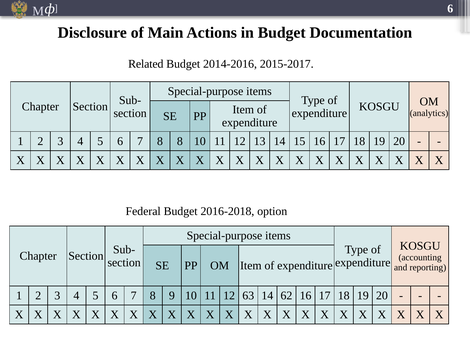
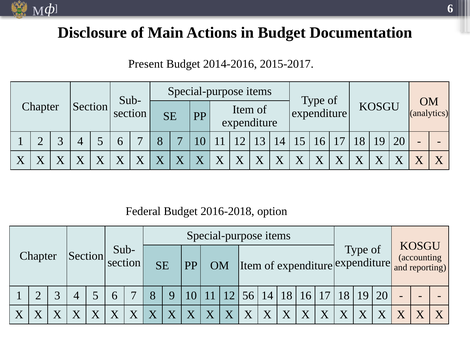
Related: Related -> Present (146, 64)
8 8: 8 -> 7 (180, 141)
63: 63 -> 56 (248, 295)
14 62: 62 -> 18 (286, 295)
